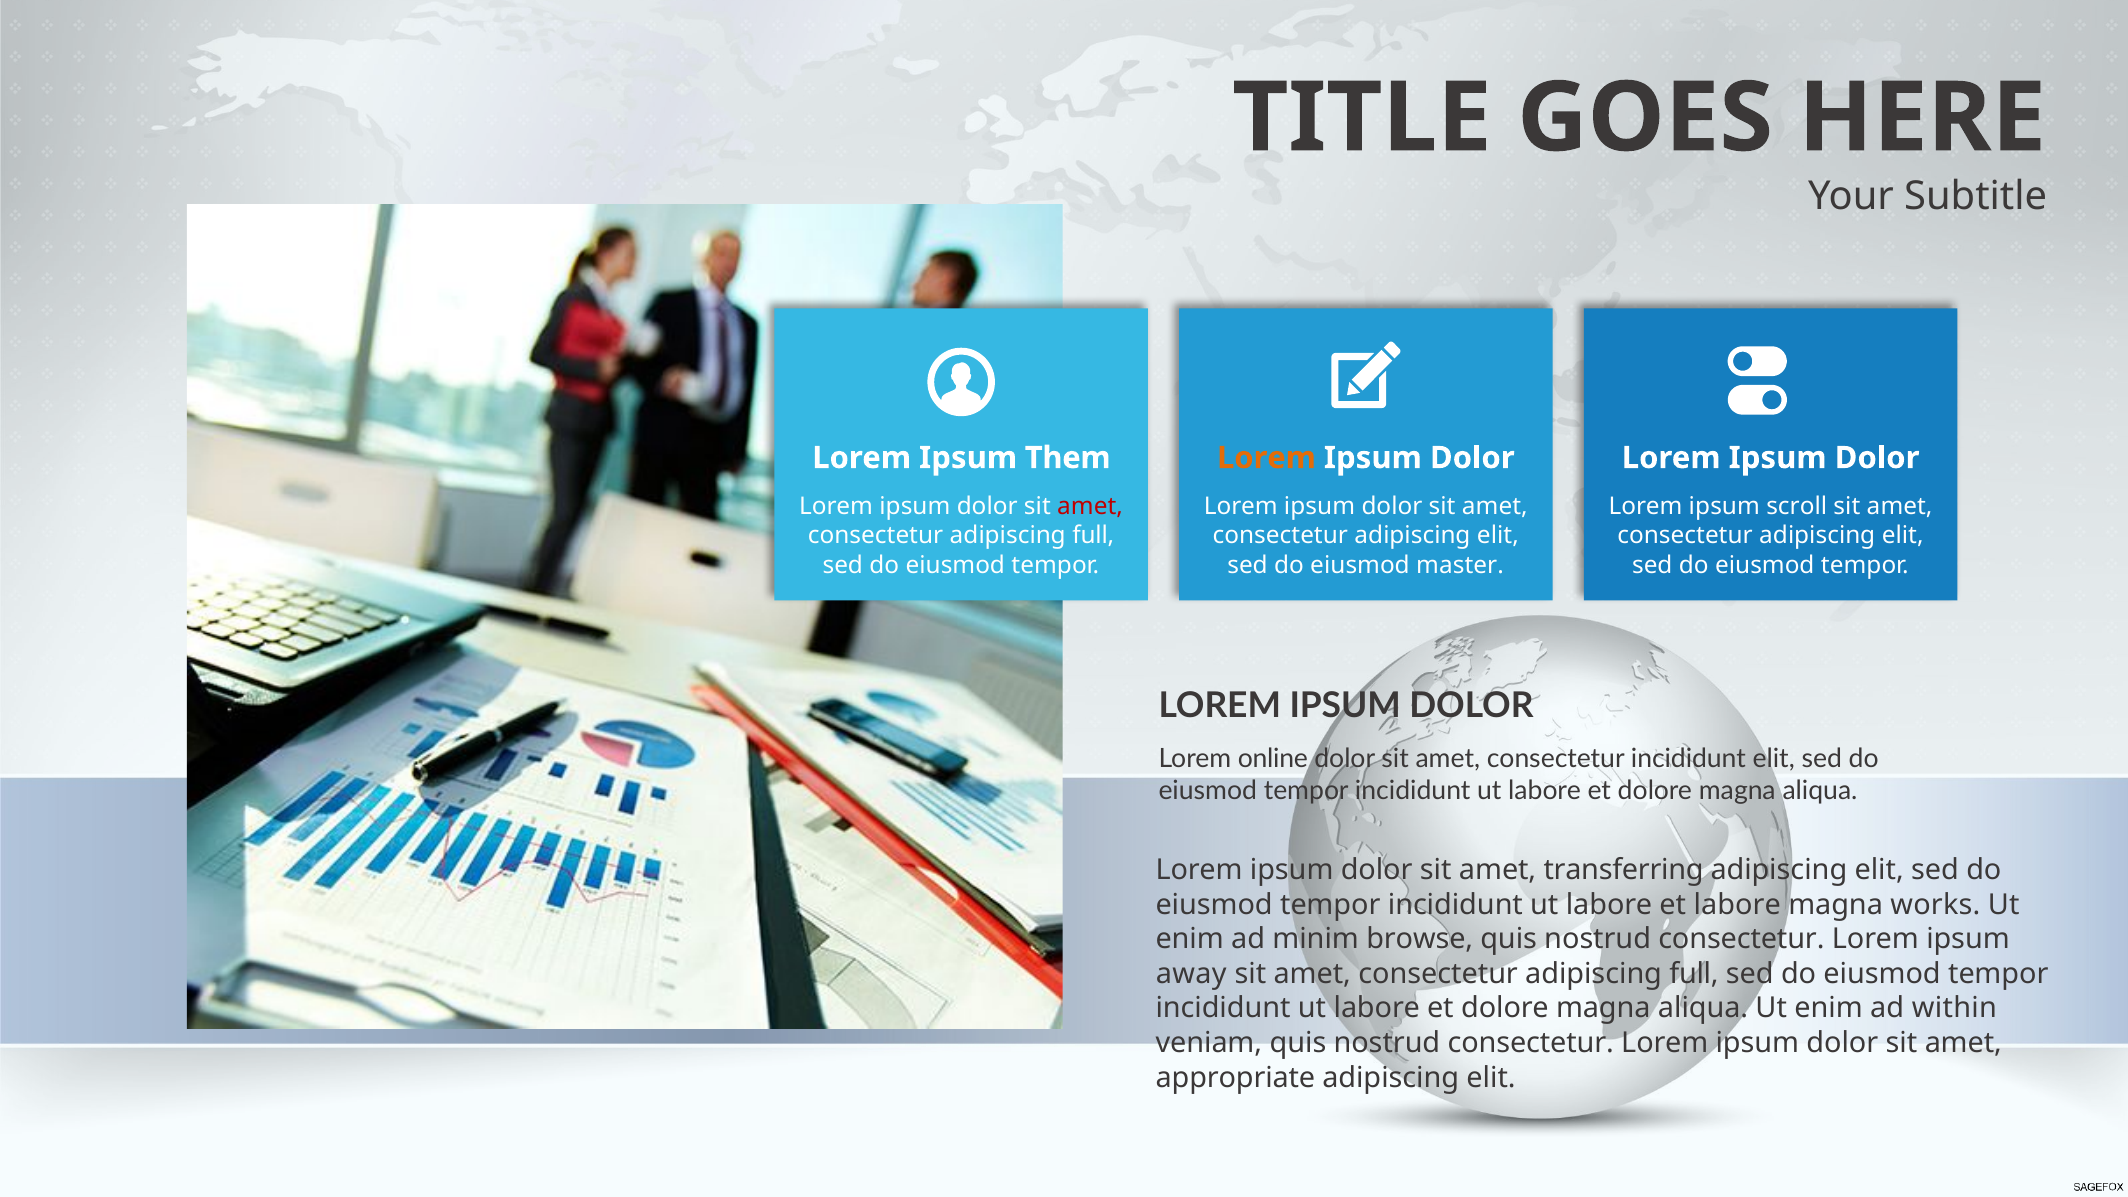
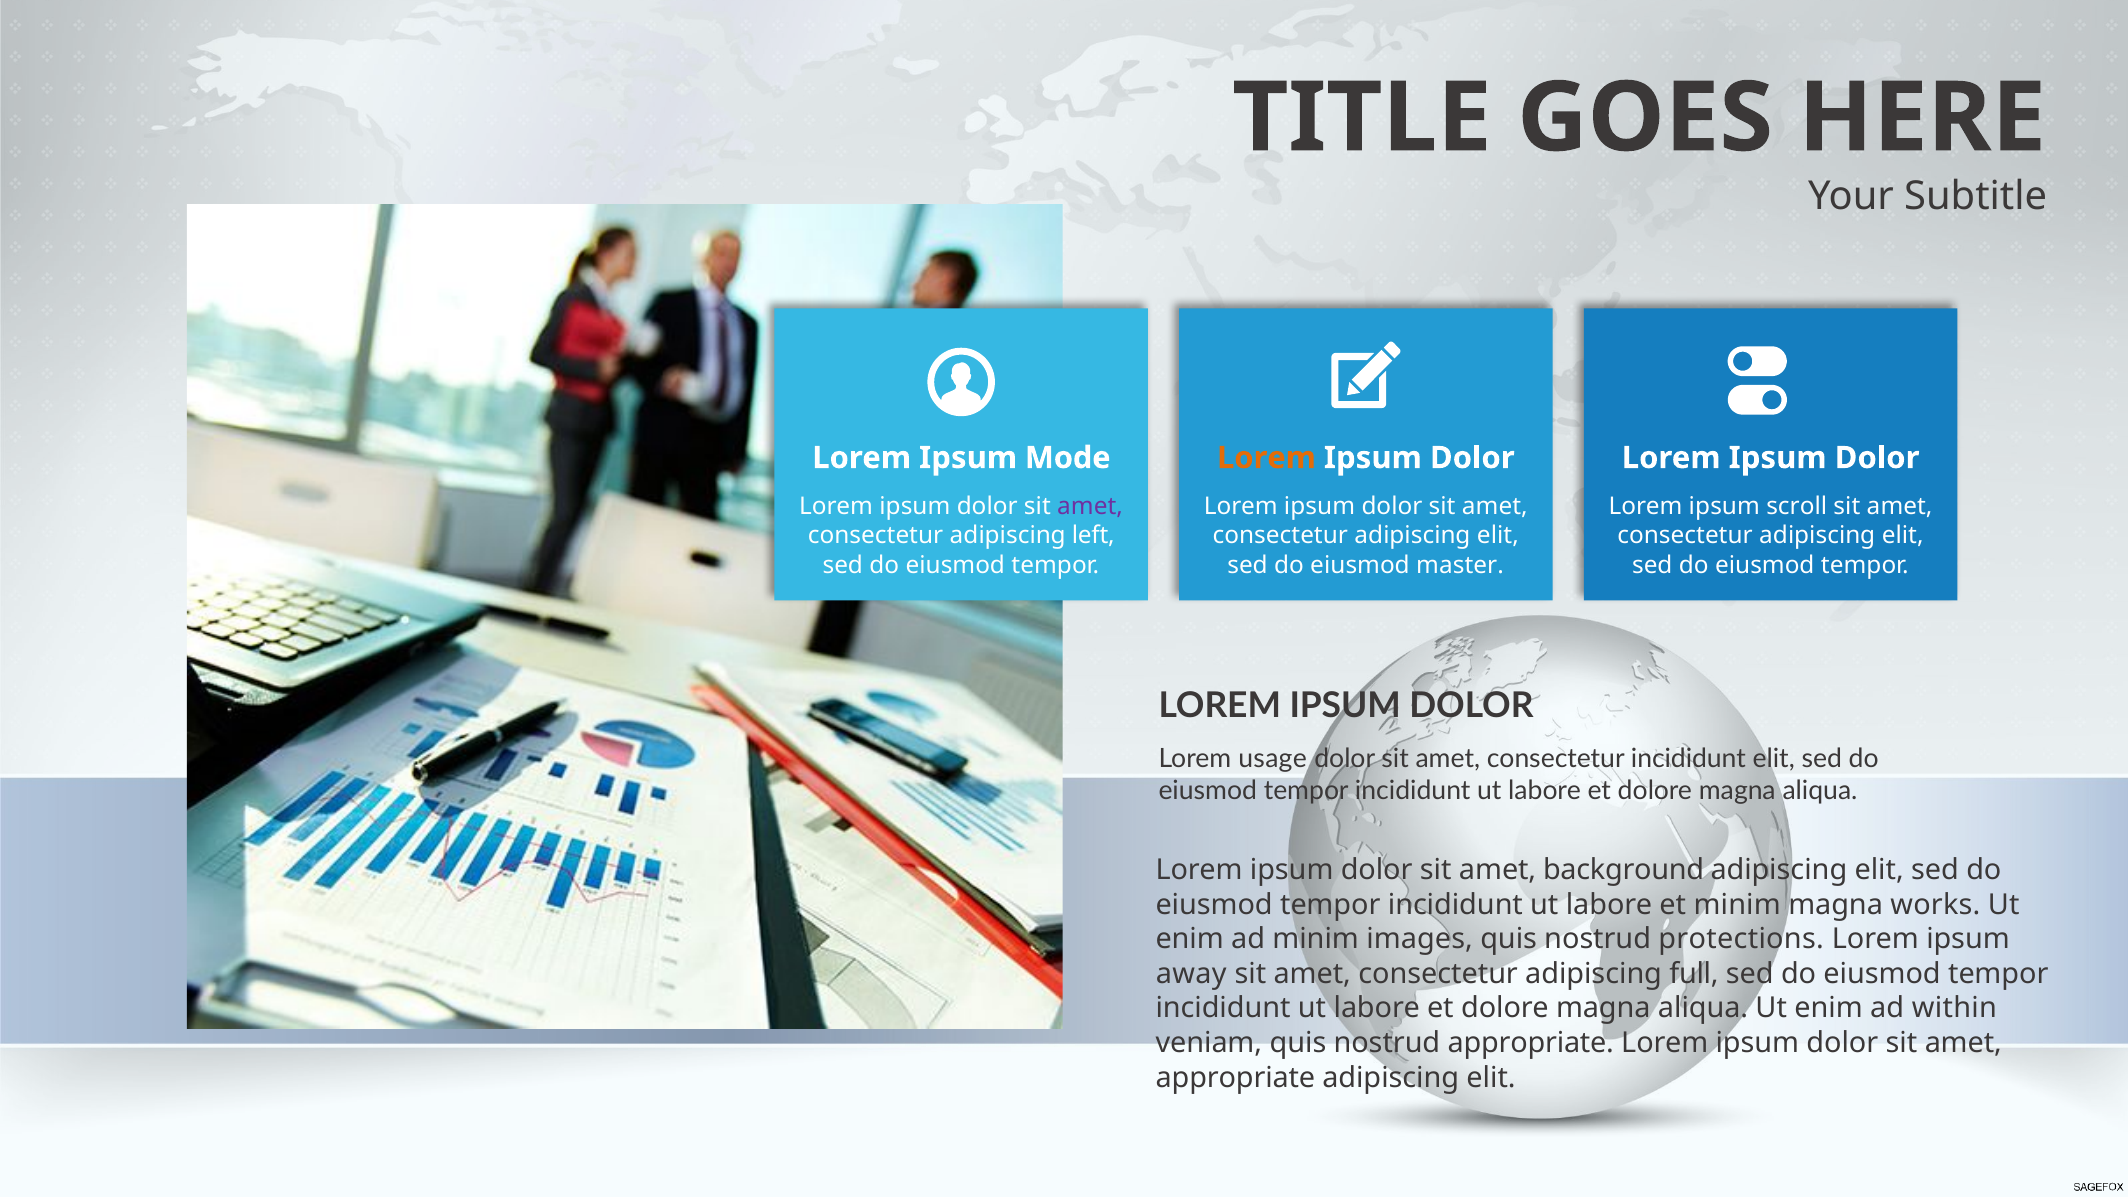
Them: Them -> Mode (1068, 458)
amet colour: red -> purple (1090, 507)
full: full -> left (1093, 536)
online: online -> usage (1273, 759)
transferring: transferring -> background (1624, 870)
et labore: labore -> minim (1737, 905)
browse: browse -> images (1420, 939)
consectetur: consectetur -> protections (1741, 939)
veniam quis nostrud consectetur: consectetur -> appropriate (1531, 1043)
